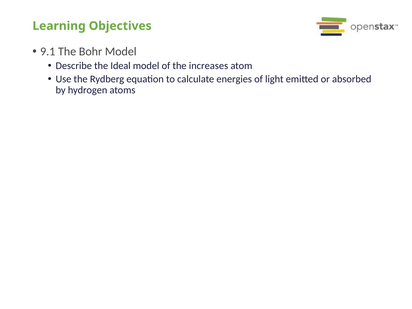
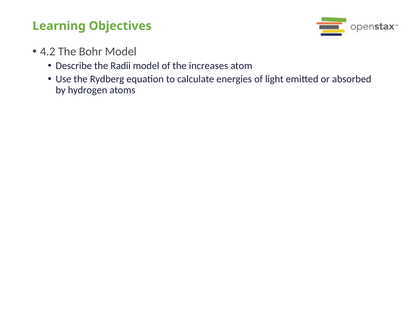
9.1: 9.1 -> 4.2 (48, 52)
Ideal: Ideal -> Radii (121, 66)
